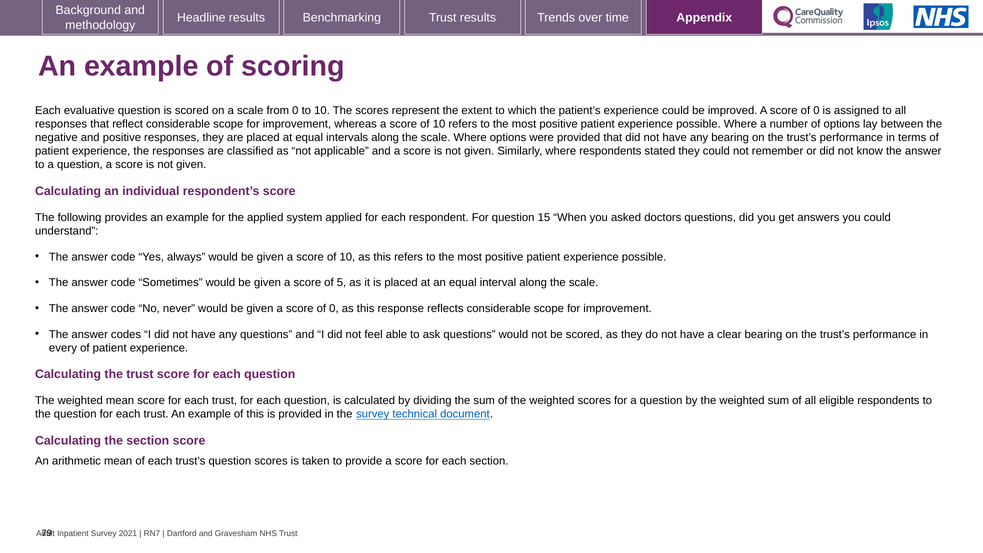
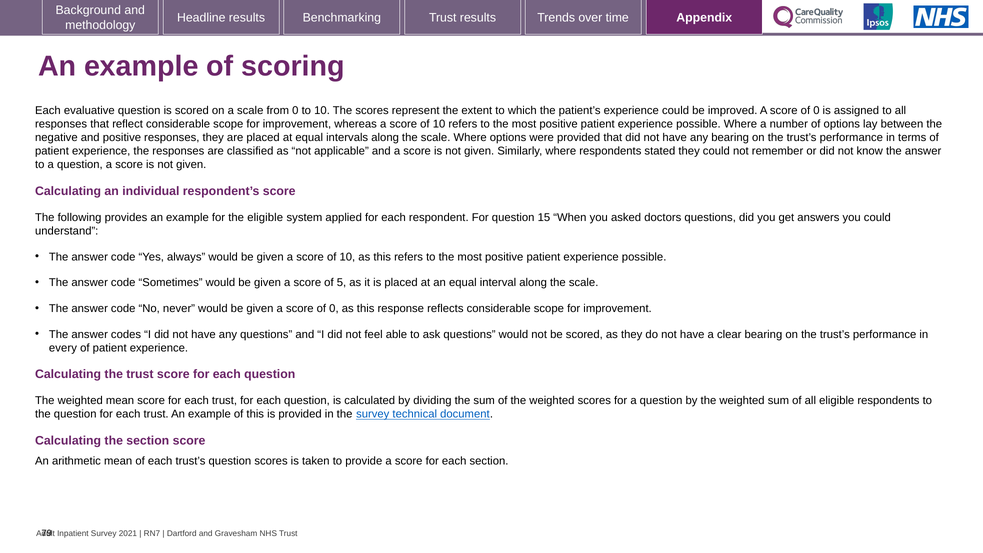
the applied: applied -> eligible (265, 217)
